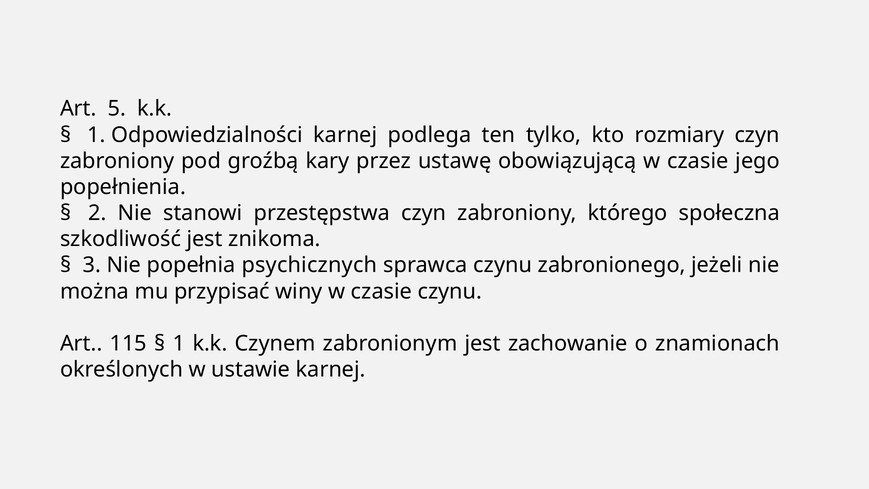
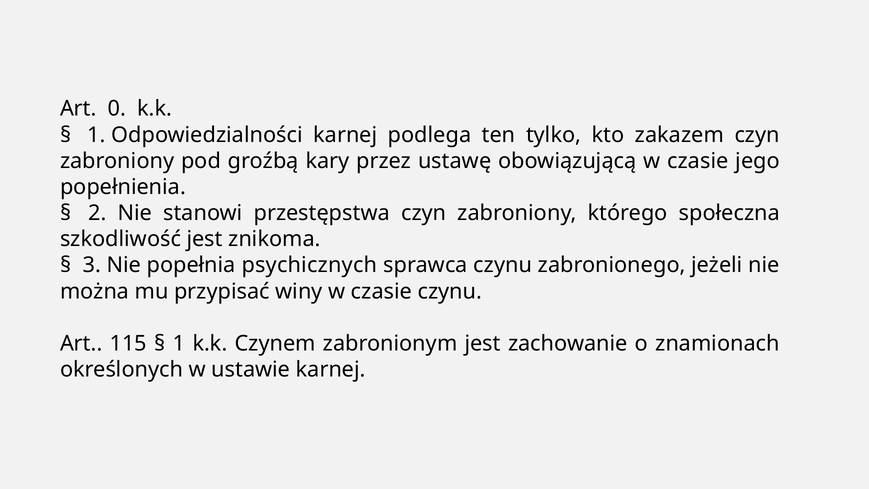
5: 5 -> 0 (117, 109)
rozmiary: rozmiary -> zakazem (679, 135)
